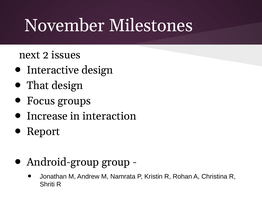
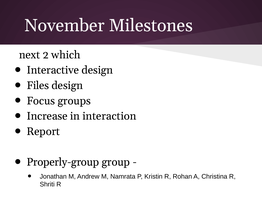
issues: issues -> which (66, 55)
That: That -> Files (38, 85)
Android-group: Android-group -> Properly-group (63, 162)
